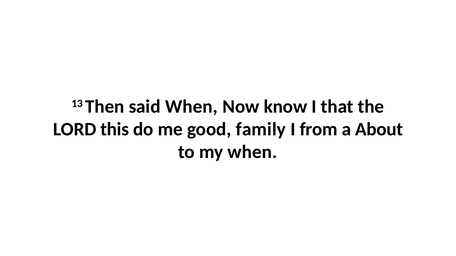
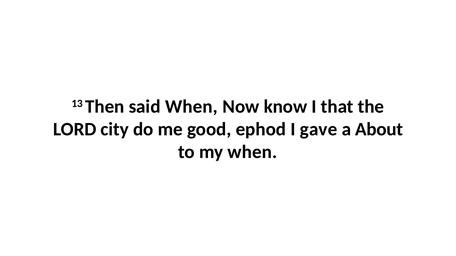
this: this -> city (115, 130)
family: family -> ephod (261, 130)
from: from -> gave (319, 130)
